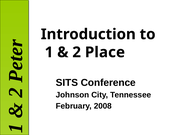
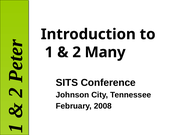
Place: Place -> Many (105, 52)
